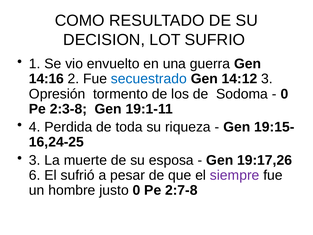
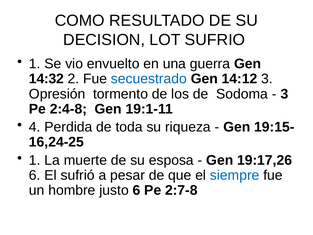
14:16: 14:16 -> 14:32 (46, 79)
0: 0 -> 3 (284, 94)
2:3-8: 2:3-8 -> 2:4-8 (68, 109)
3: 3 -> 1 (35, 160)
siempre colour: purple -> blue (235, 175)
justo 0: 0 -> 6 (137, 190)
